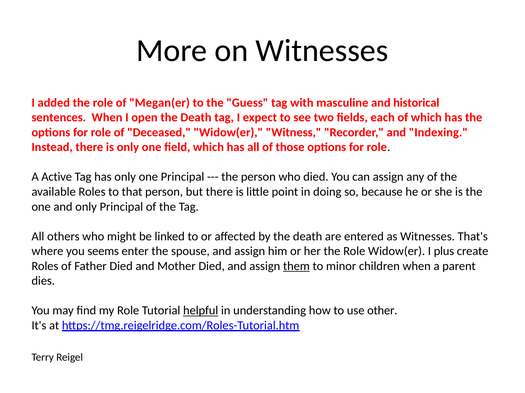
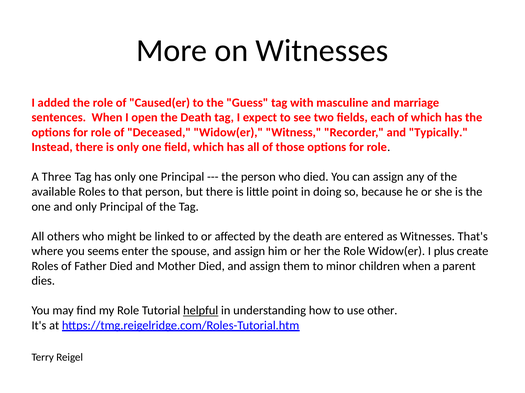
Megan(er: Megan(er -> Caused(er (160, 103)
historical: historical -> marriage (416, 103)
Indexing: Indexing -> Typically (438, 133)
Active: Active -> Three (57, 177)
them underline: present -> none (296, 267)
